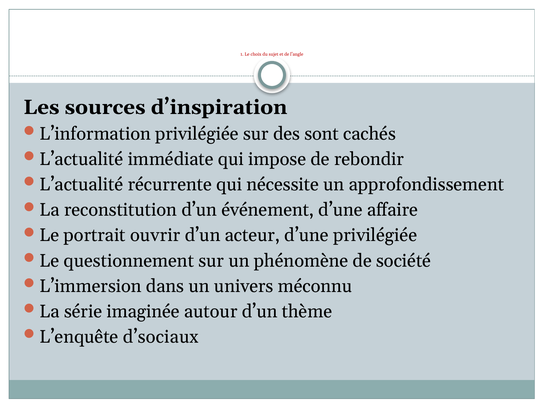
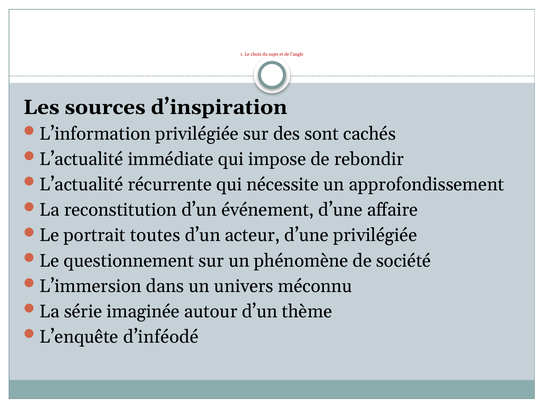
ouvrir: ouvrir -> toutes (155, 235)
d’sociaux: d’sociaux -> d’inféodé (161, 337)
